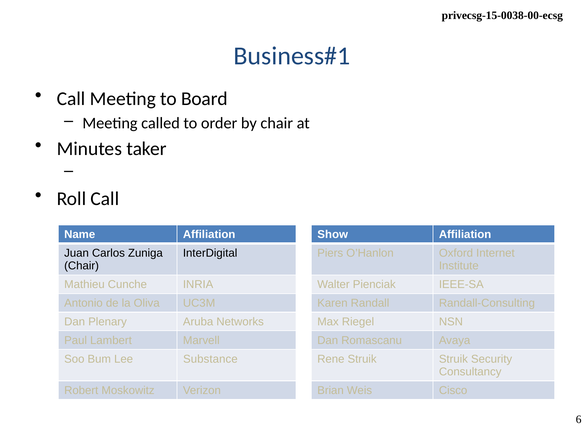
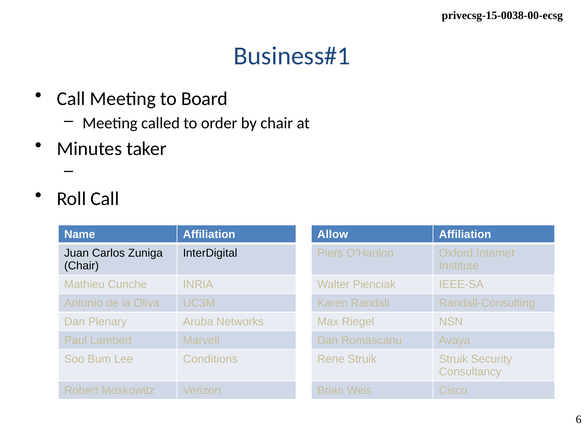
Show: Show -> Allow (333, 234)
Substance: Substance -> Conditions (210, 359)
